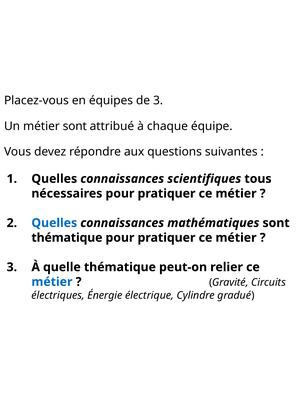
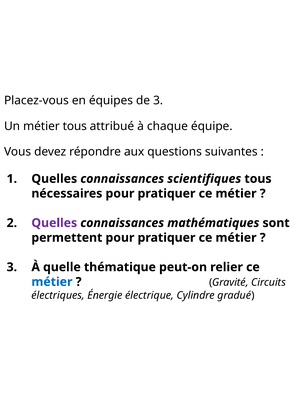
métier sont: sont -> tous (75, 126)
Quelles colour: blue -> purple (54, 223)
thématique: thématique -> permettent (67, 237)
